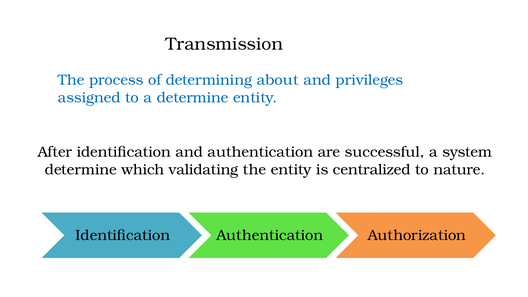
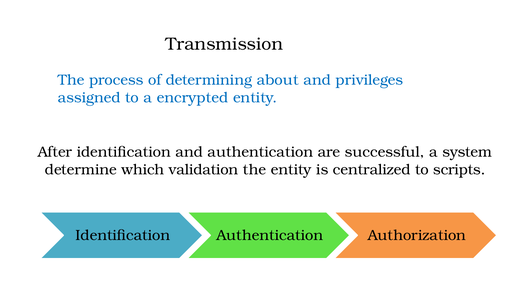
a determine: determine -> encrypted (192, 98)
validating: validating -> validation (204, 170)
nature: nature -> scripts (459, 170)
